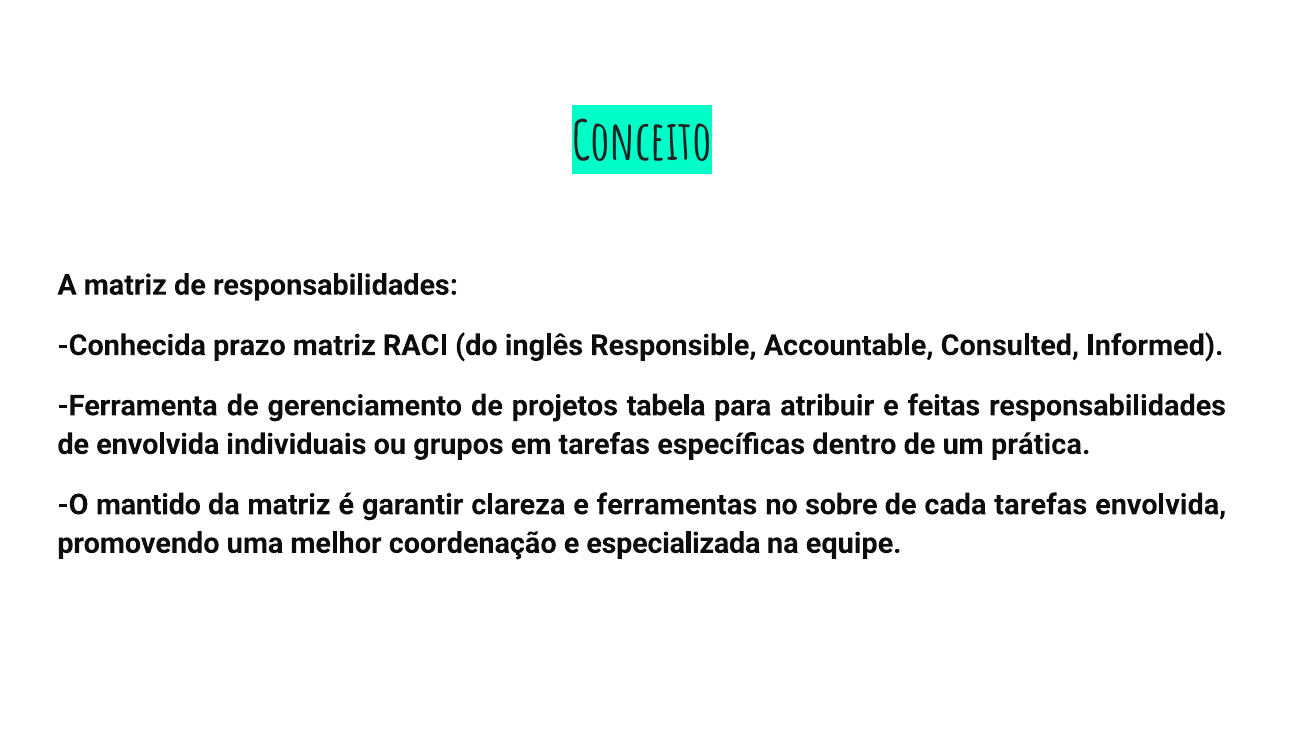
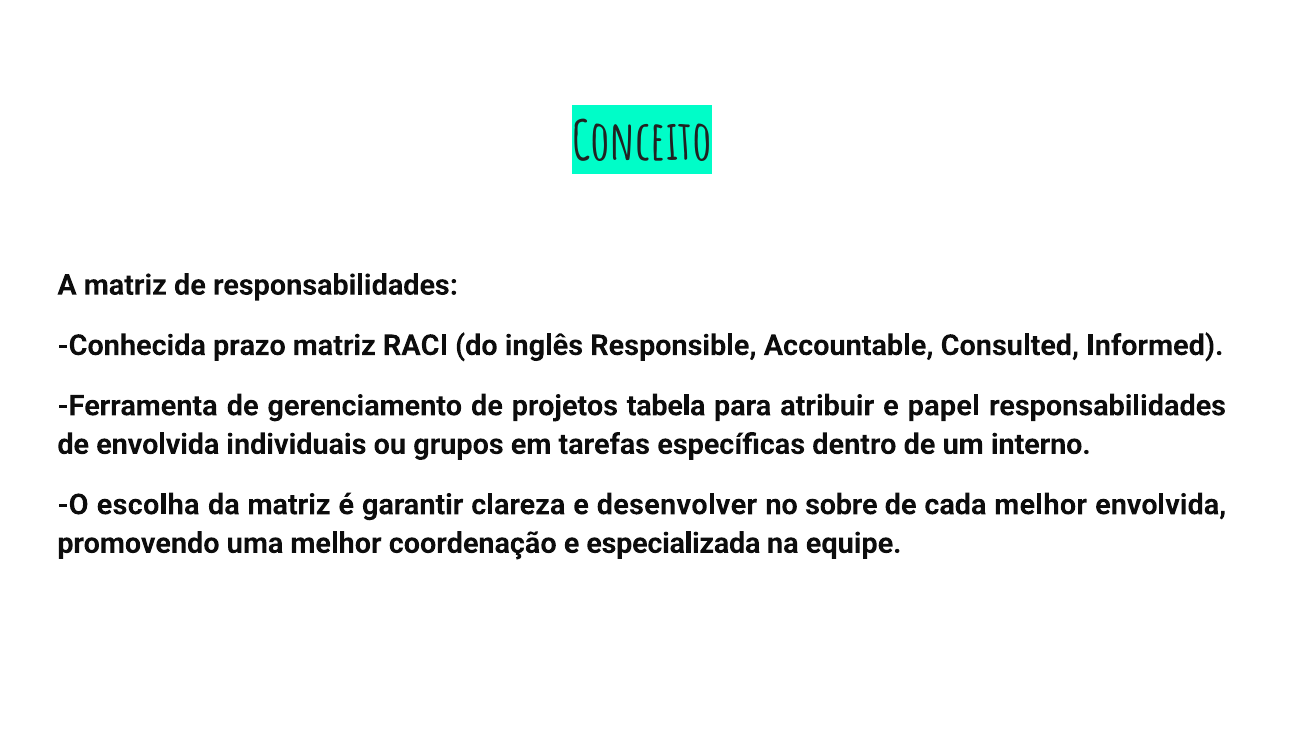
feitas: feitas -> papel (944, 406)
prática: prática -> interno (1041, 444)
mantido: mantido -> escolha (148, 505)
ferramentas: ferramentas -> desenvolver (677, 505)
cada tarefas: tarefas -> melhor (1041, 505)
